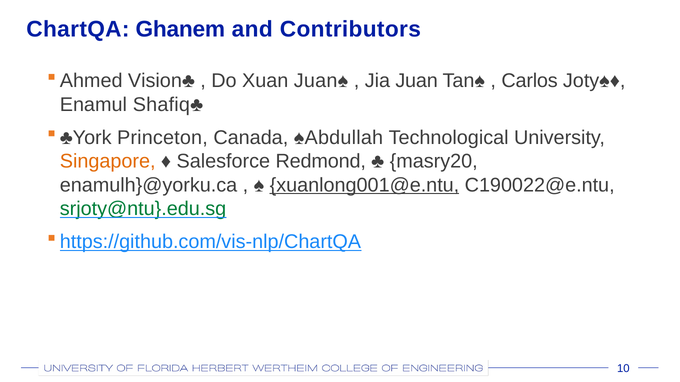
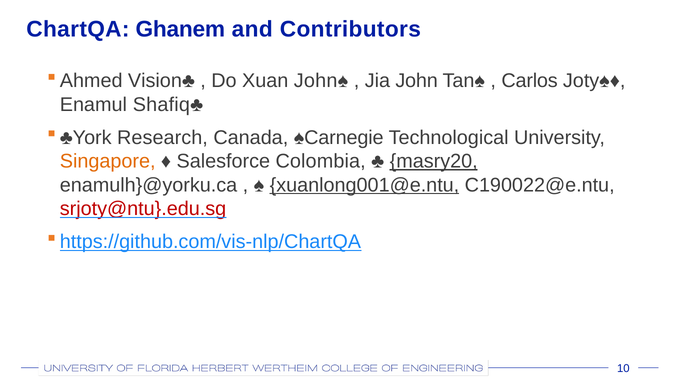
Juan♠: Juan♠ -> John♠ (321, 81)
Juan: Juan -> John (417, 81)
Princeton: Princeton -> Research (162, 138)
♠Abdullah: ♠Abdullah -> ♠Carnegie (339, 138)
Redmond: Redmond -> Colombia (321, 162)
masry20 underline: none -> present (434, 162)
srjoty@ntu}.edu.sg colour: green -> red (143, 209)
